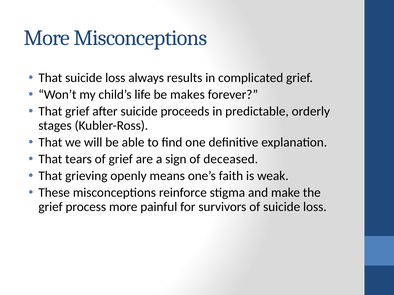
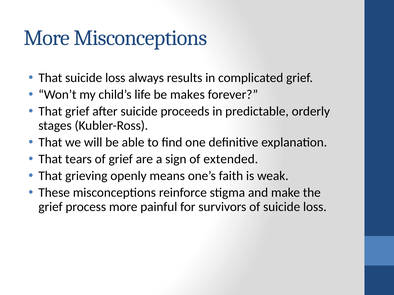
deceased: deceased -> extended (231, 159)
